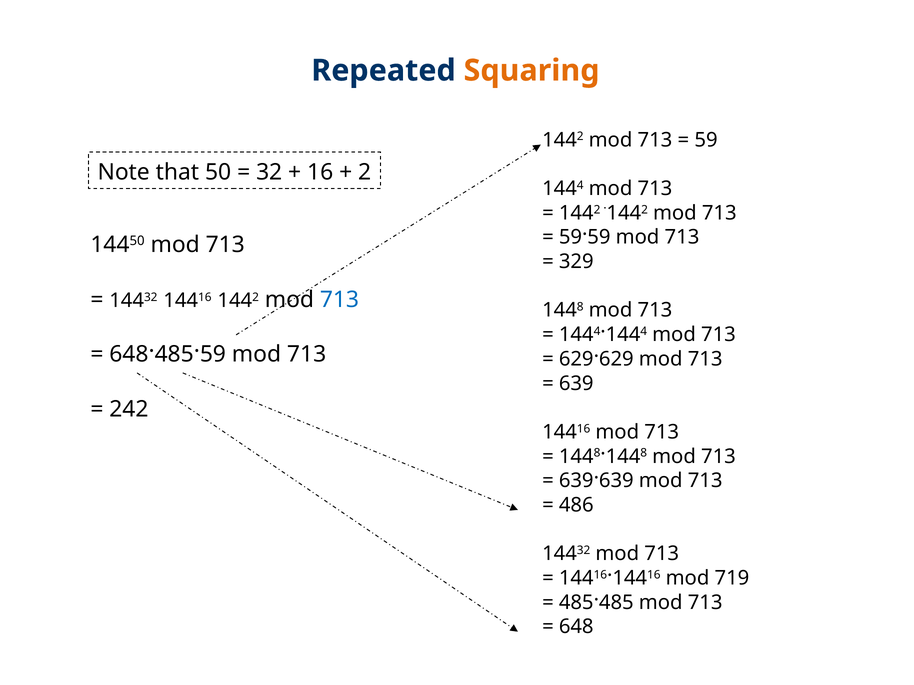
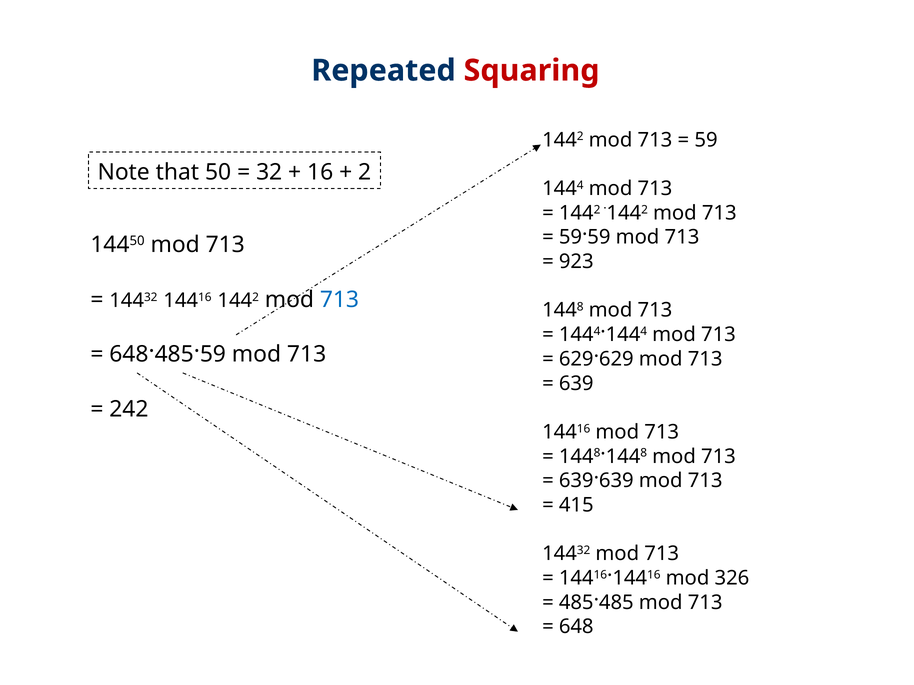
Squaring colour: orange -> red (532, 71)
329: 329 -> 923 (576, 262)
486: 486 -> 415 (576, 505)
719: 719 -> 326 (732, 578)
